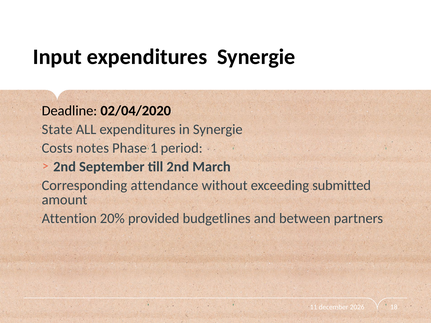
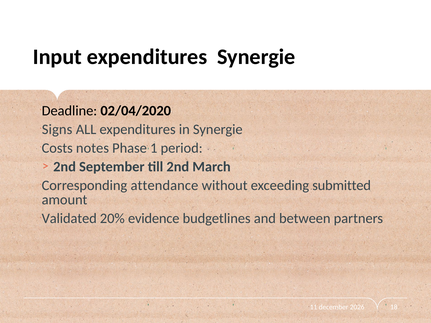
State: State -> Signs (57, 129)
Attention: Attention -> Validated (69, 219)
provided: provided -> evidence (154, 219)
